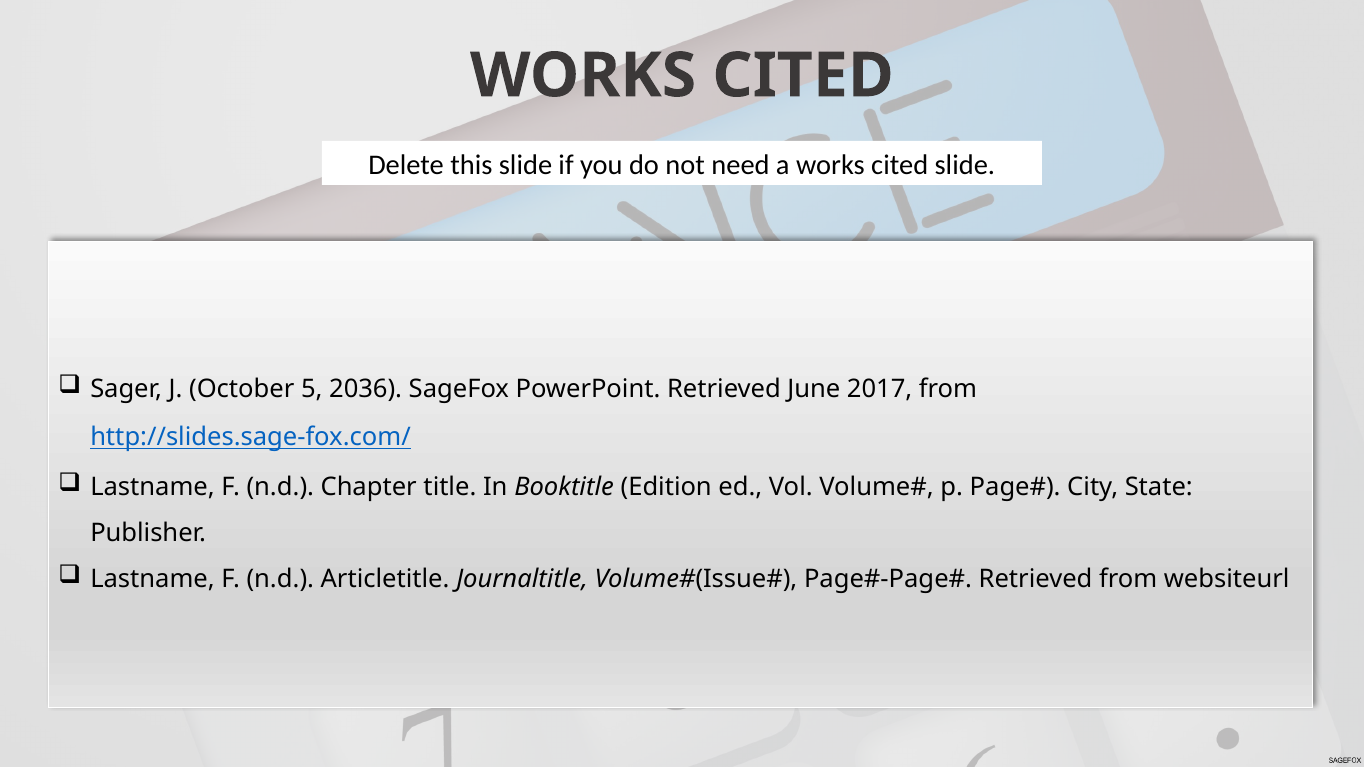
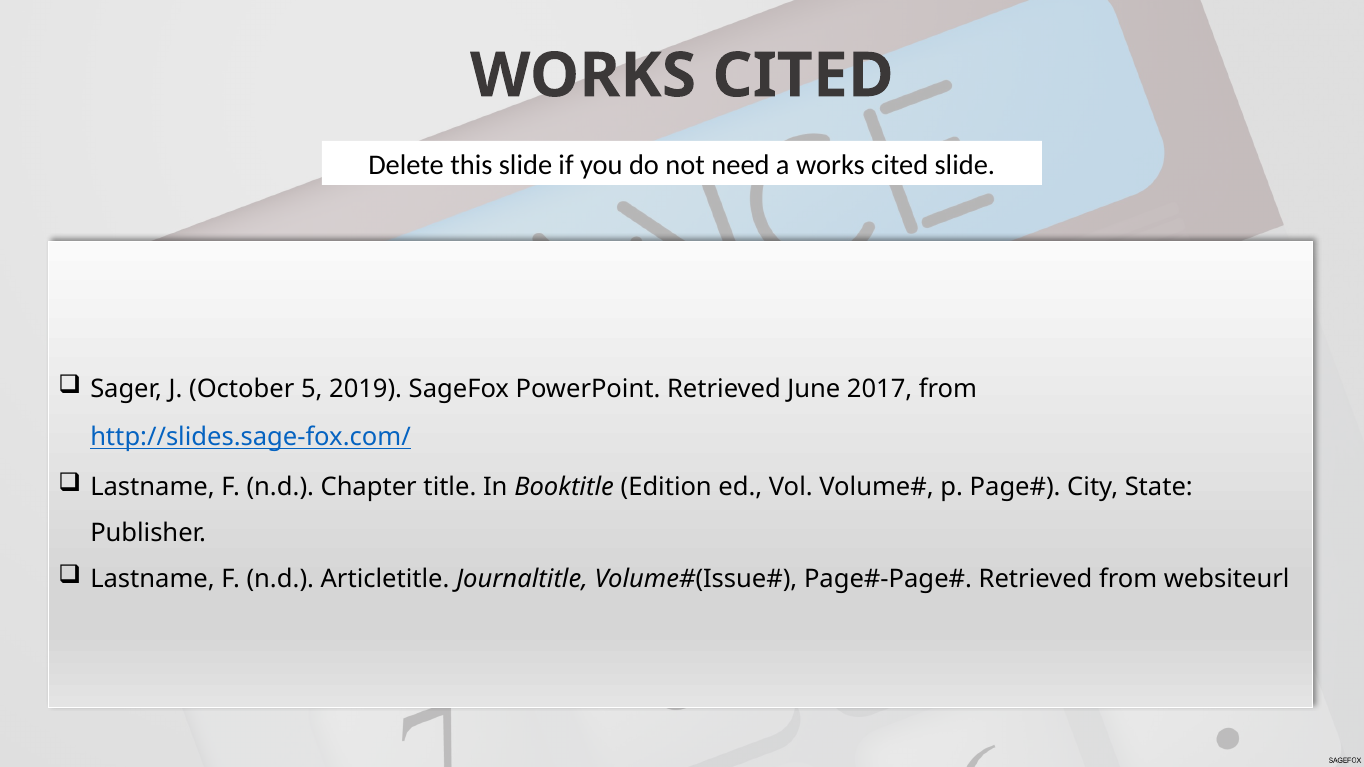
2036: 2036 -> 2019 (366, 389)
